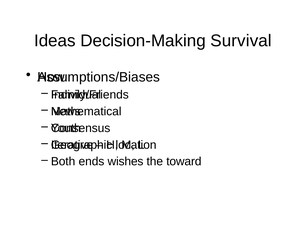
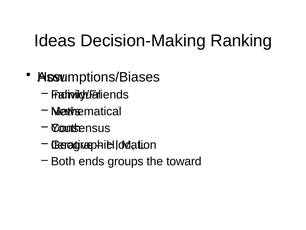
Survival: Survival -> Ranking (241, 41)
wishes: wishes -> groups (125, 161)
